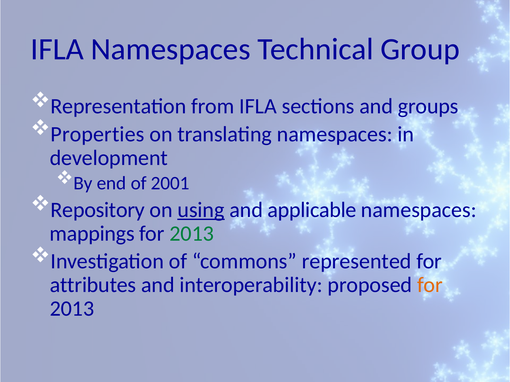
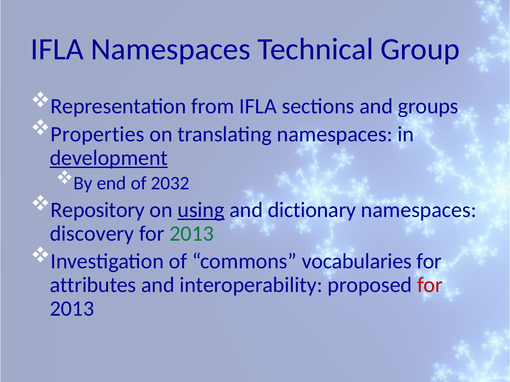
development underline: none -> present (109, 158)
2001: 2001 -> 2032 (170, 183)
applicable: applicable -> dictionary (312, 210)
mappings: mappings -> discovery (92, 234)
represented: represented -> vocabularies (357, 262)
for colour: orange -> red (430, 285)
